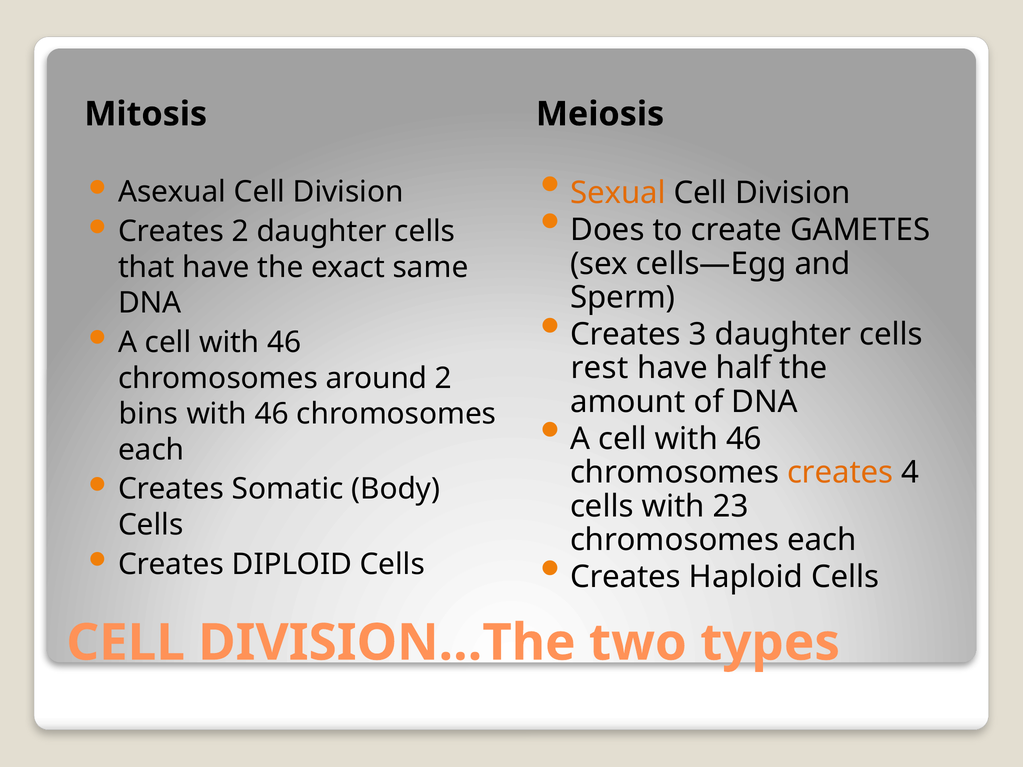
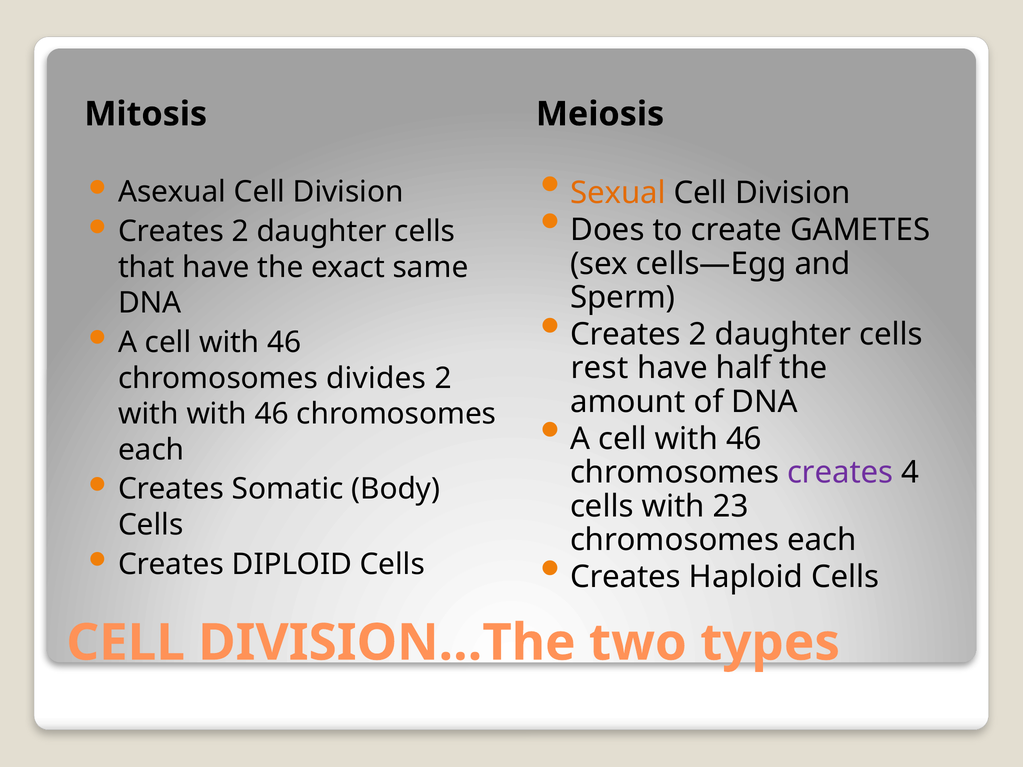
3: 3 -> 2 (698, 335)
around: around -> divides (376, 378)
bins: bins -> with (148, 414)
creates colour: orange -> purple (840, 473)
